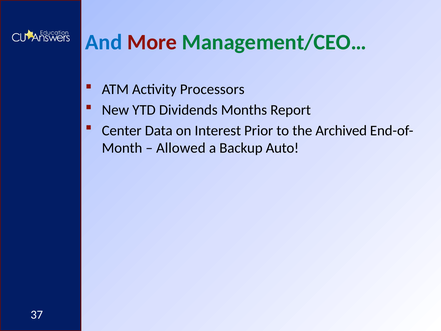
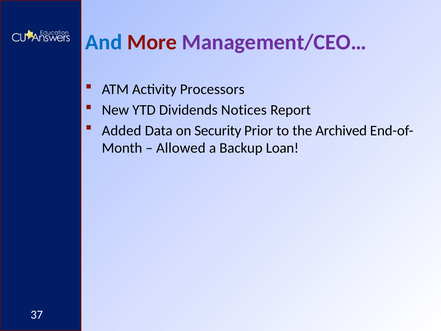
Management/CEO… colour: green -> purple (274, 42)
Months: Months -> Notices (244, 110)
Center: Center -> Added (122, 130)
Interest: Interest -> Security (218, 130)
Auto: Auto -> Loan (282, 148)
